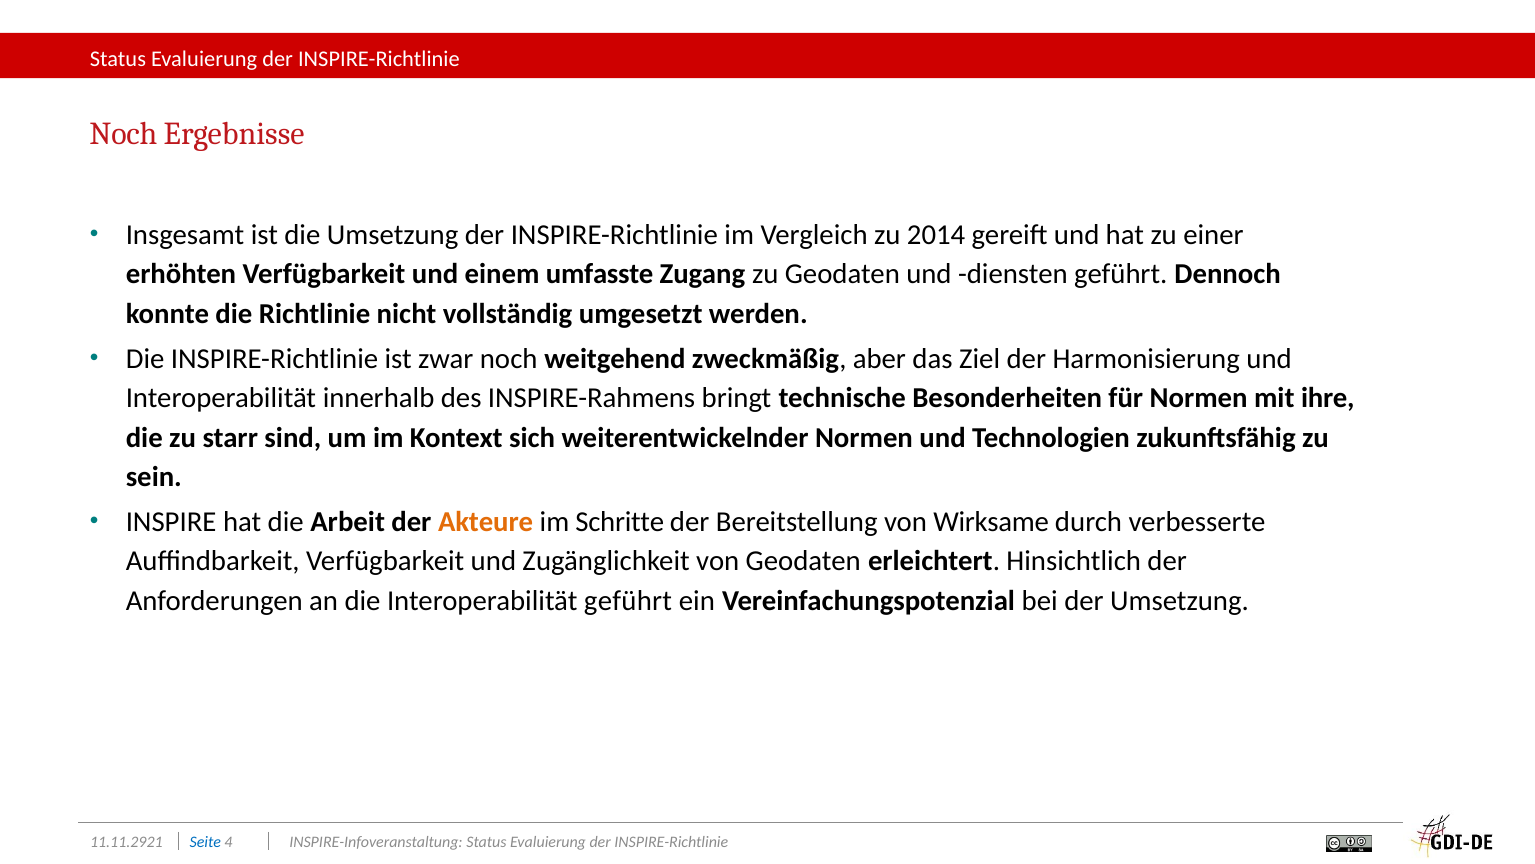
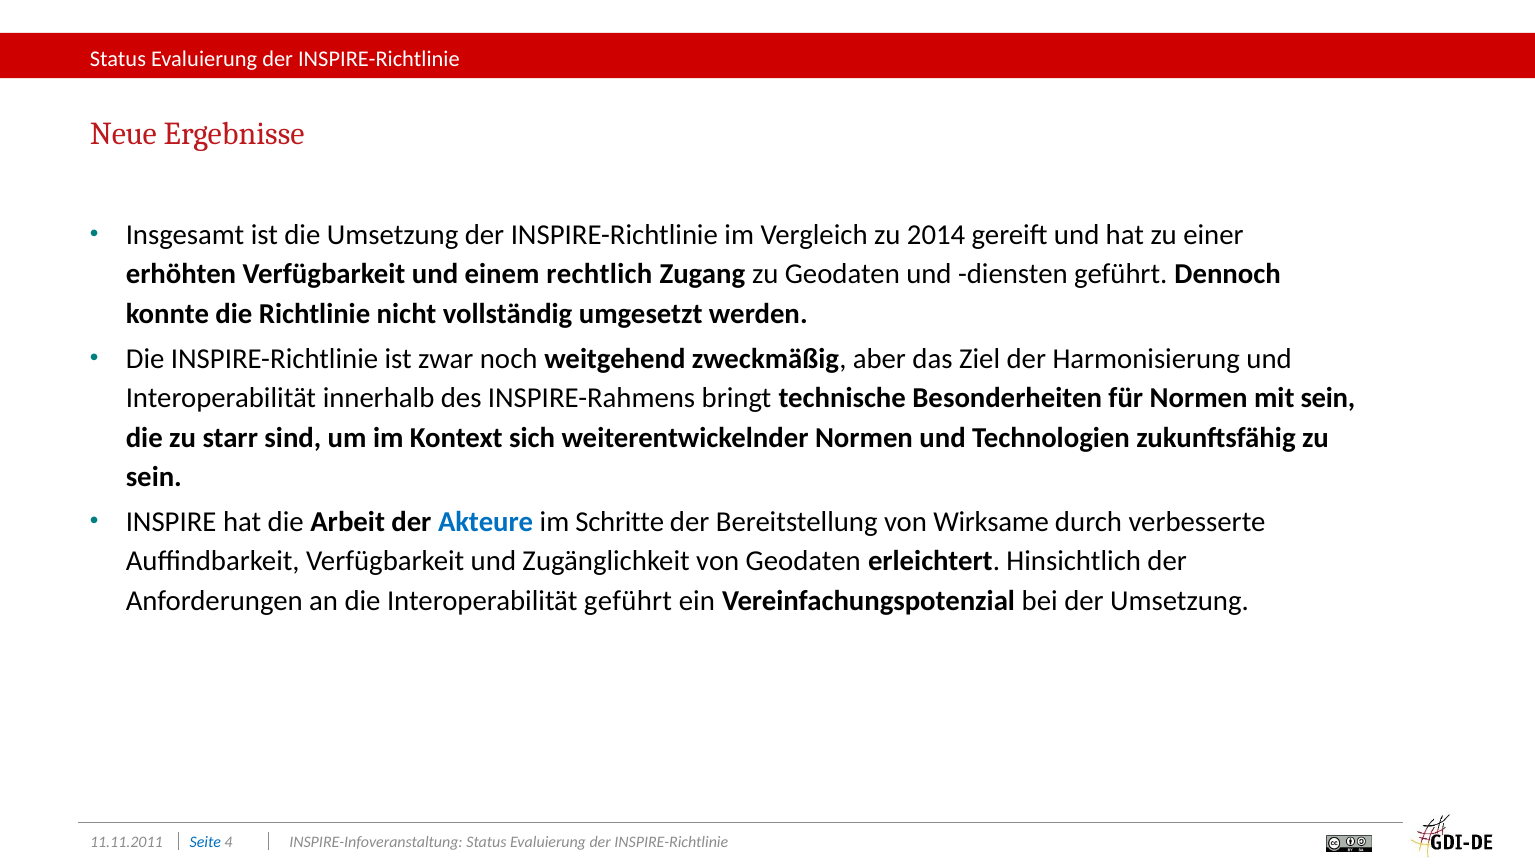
Noch: Noch -> Neue (123, 134)
umfasste: umfasste -> rechtlich (599, 274)
mit ihre: ihre -> sein (1328, 398)
Akteure colour: orange -> blue (486, 522)
11.11.2921: 11.11.2921 -> 11.11.2011 (126, 842)
